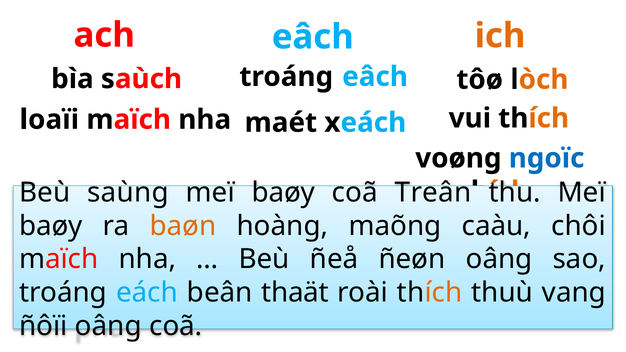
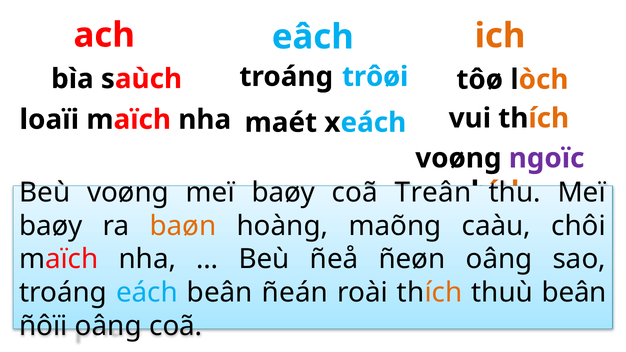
troáng eâch: eâch -> trôøi (375, 77)
ngoïc colour: blue -> purple (547, 158)
Beù saùng: saùng -> voøng (128, 193)
thaät: thaät -> ñeán (295, 293)
thuù vang: vang -> beân (574, 293)
